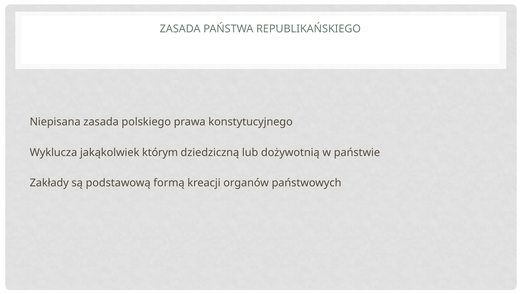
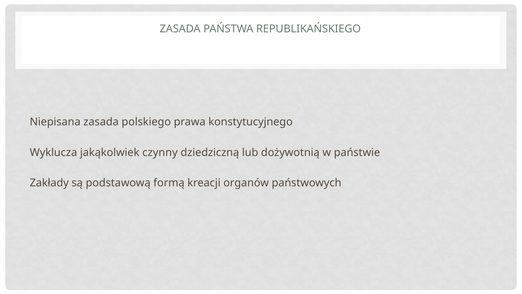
którym: którym -> czynny (160, 152)
